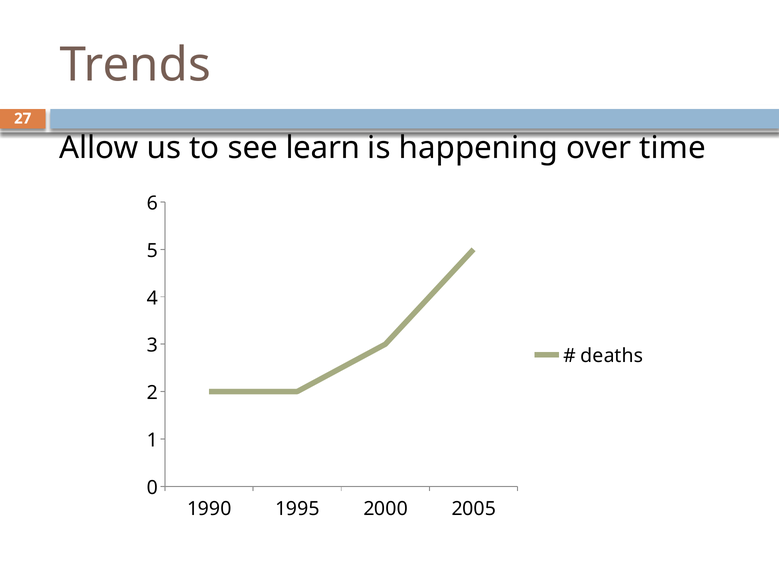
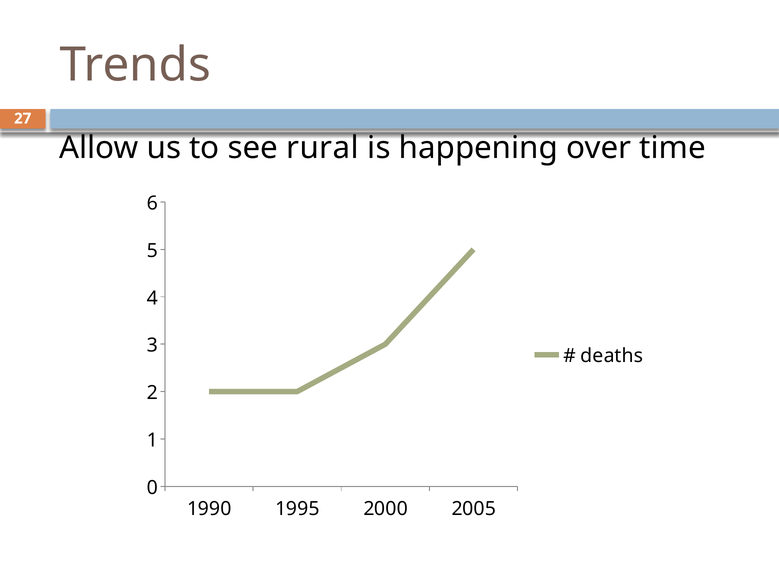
learn: learn -> rural (323, 148)
